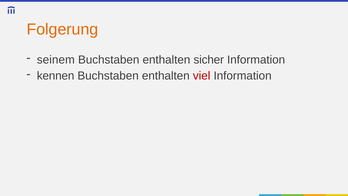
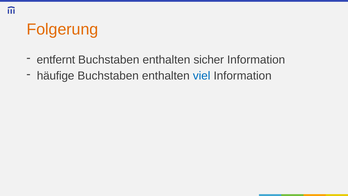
seinem: seinem -> entfernt (56, 60)
kennen: kennen -> häufige (56, 76)
viel colour: red -> blue (202, 76)
